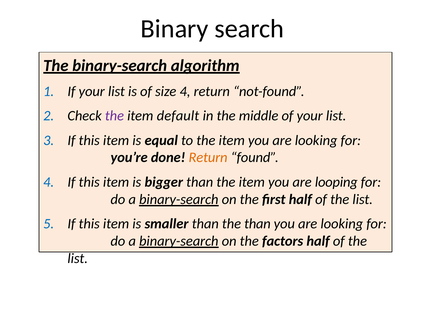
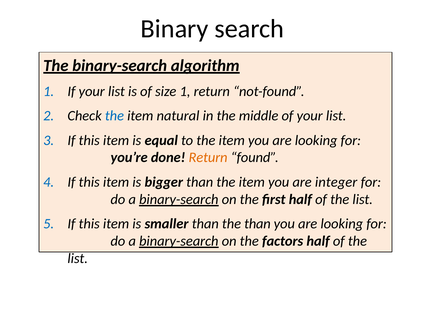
size 4: 4 -> 1 (185, 91)
the colour: purple -> blue (114, 116)
default: default -> natural (178, 116)
looping: looping -> integer (336, 182)
